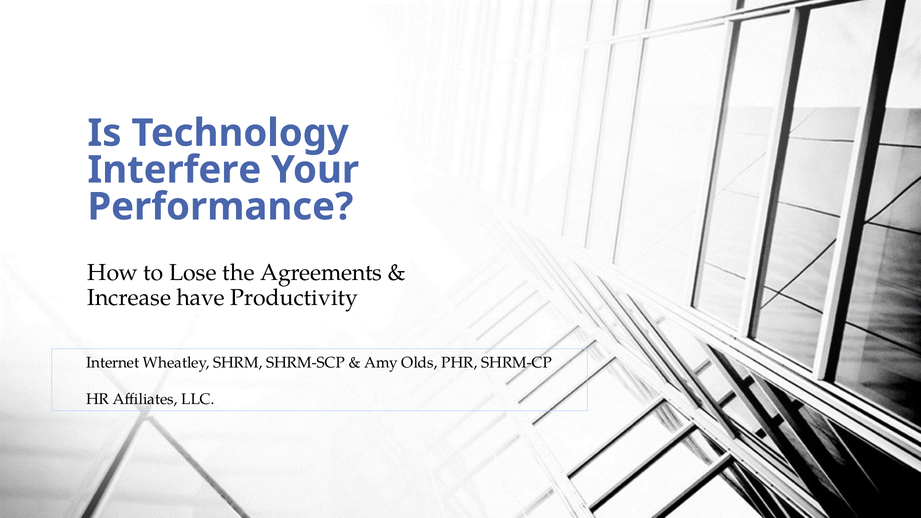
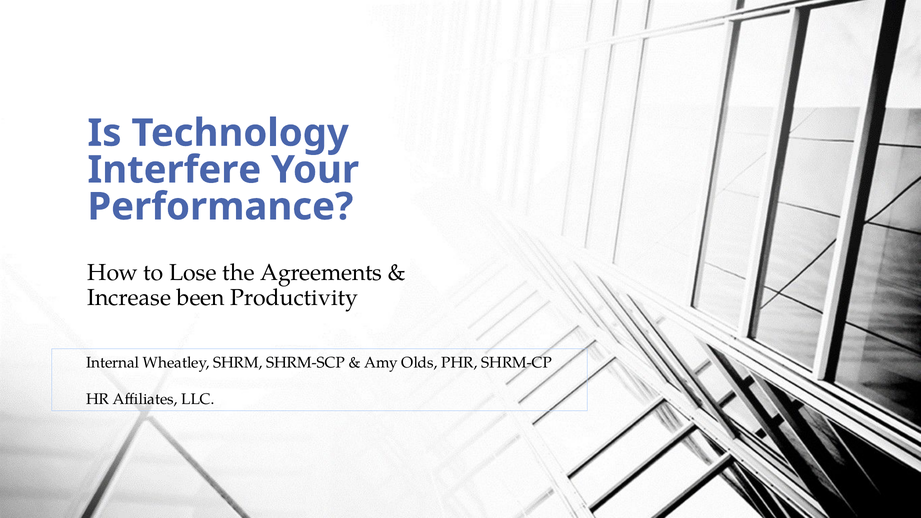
have: have -> been (201, 298)
Internet: Internet -> Internal (113, 363)
